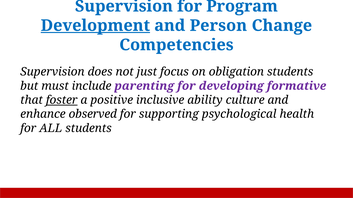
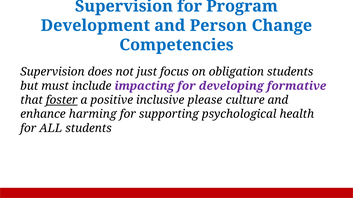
Development underline: present -> none (95, 26)
parenting: parenting -> impacting (144, 86)
ability: ability -> please (205, 100)
observed: observed -> harming (93, 114)
